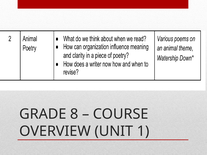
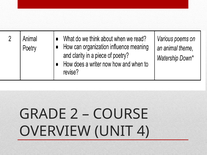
8: 8 -> 2 (74, 114)
1: 1 -> 4 (143, 131)
